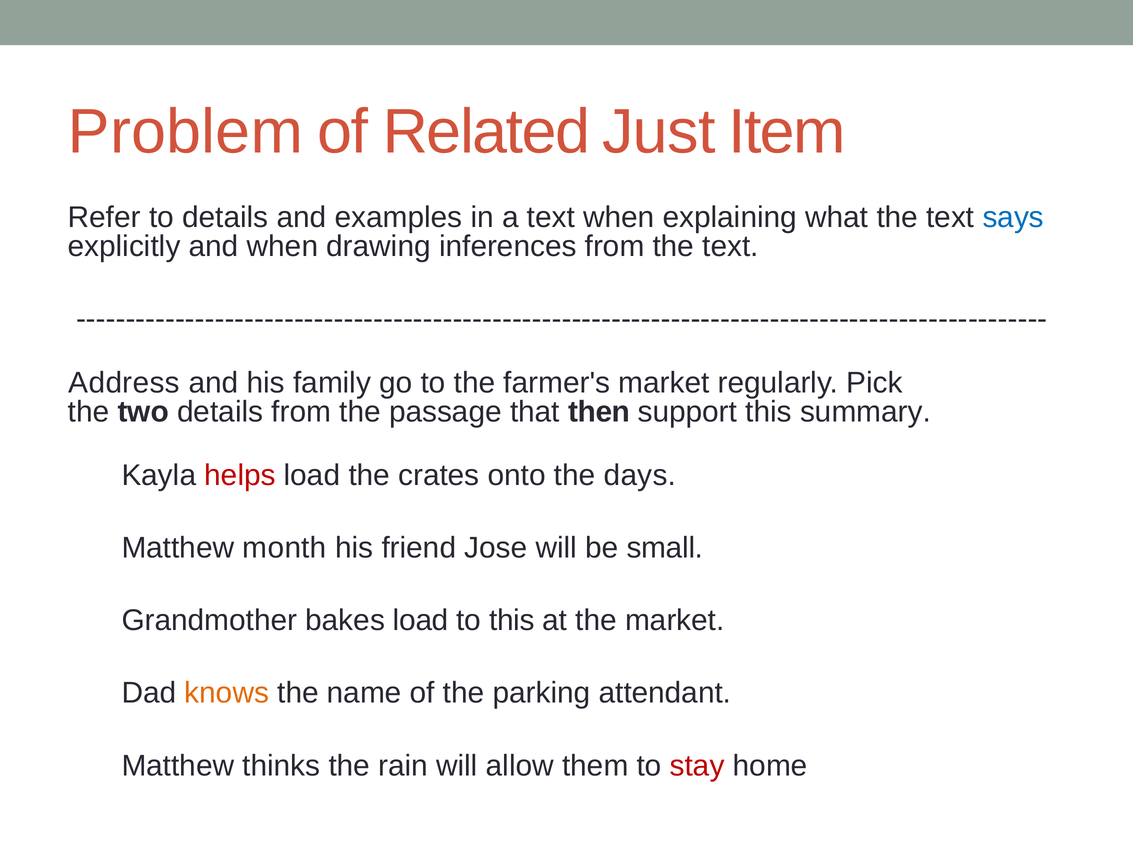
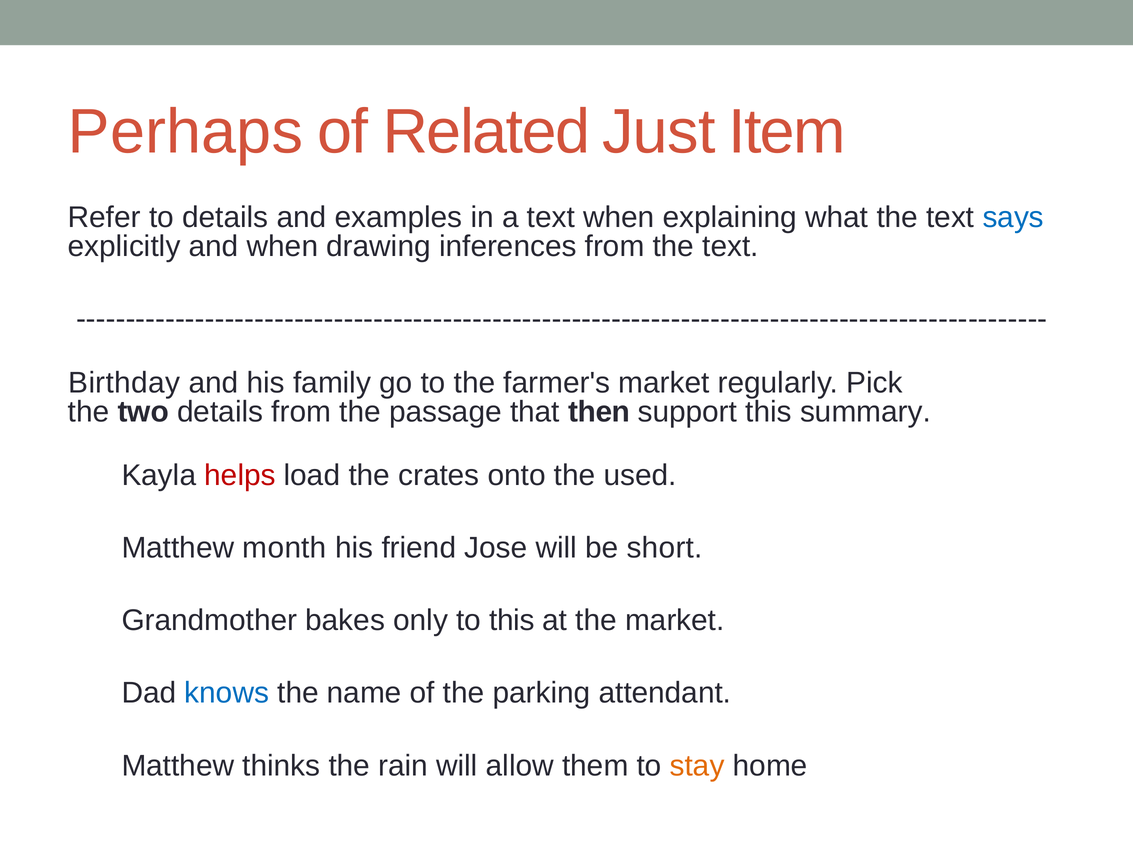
Problem: Problem -> Perhaps (185, 132)
Address: Address -> Birthday (124, 383)
days: days -> used (640, 475)
small: small -> short (665, 548)
bakes load: load -> only (421, 620)
knows colour: orange -> blue (227, 693)
stay colour: red -> orange (697, 765)
